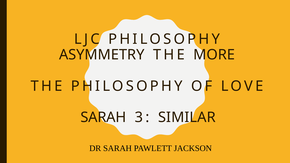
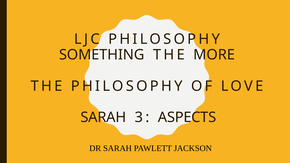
ASYMMETRY: ASYMMETRY -> SOMETHING (102, 55)
SIMILAR: SIMILAR -> ASPECTS (187, 117)
